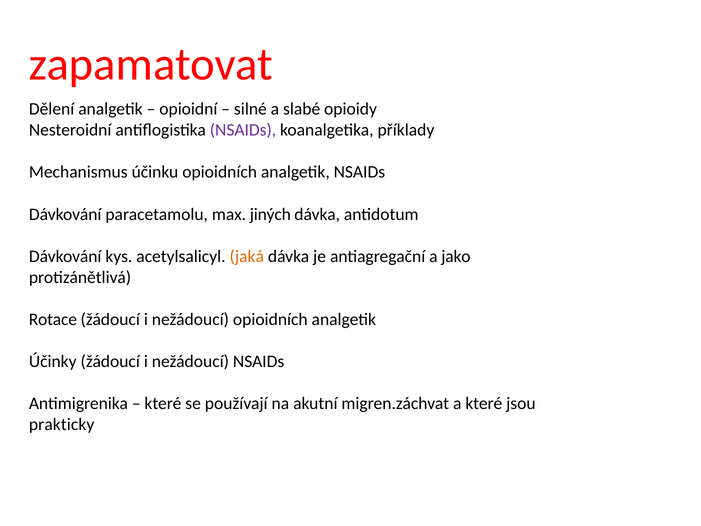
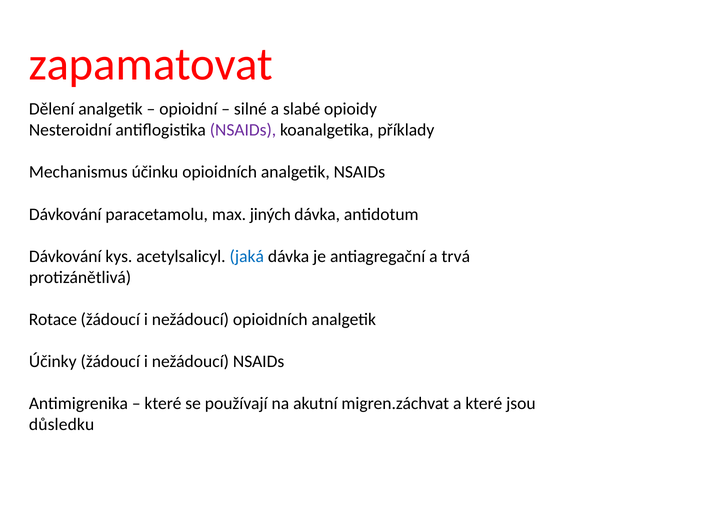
jaká colour: orange -> blue (247, 256)
jako: jako -> trvá (456, 256)
prakticky: prakticky -> důsledku (62, 424)
